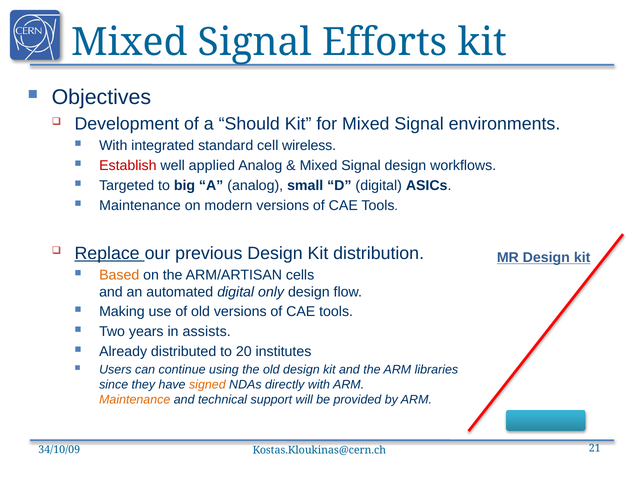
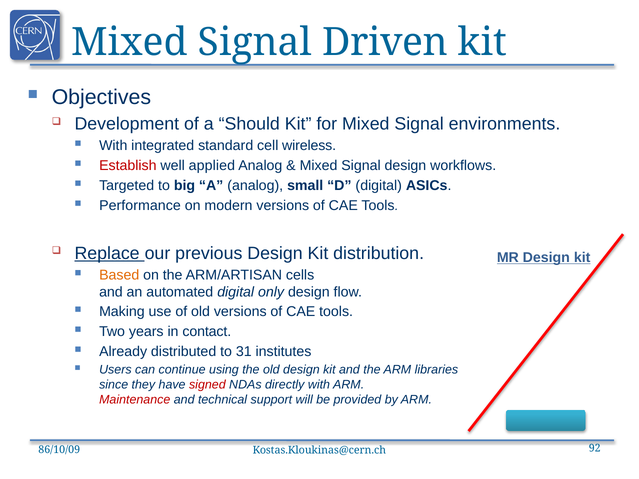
Efforts: Efforts -> Driven (385, 43)
Maintenance: Maintenance -> Performance (140, 205)
assists: assists -> contact (207, 332)
20: 20 -> 31 (244, 352)
signed colour: orange -> red (207, 385)
Maintenance colour: orange -> red (135, 400)
34/10/09: 34/10/09 -> 86/10/09 (59, 450)
21: 21 -> 92 (595, 448)
